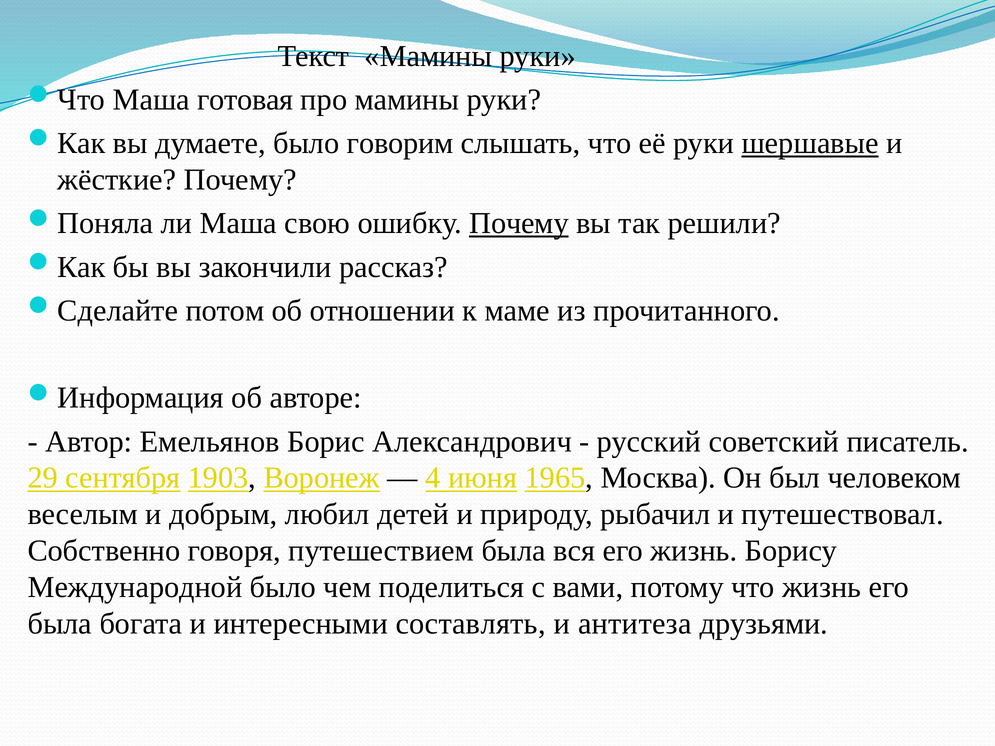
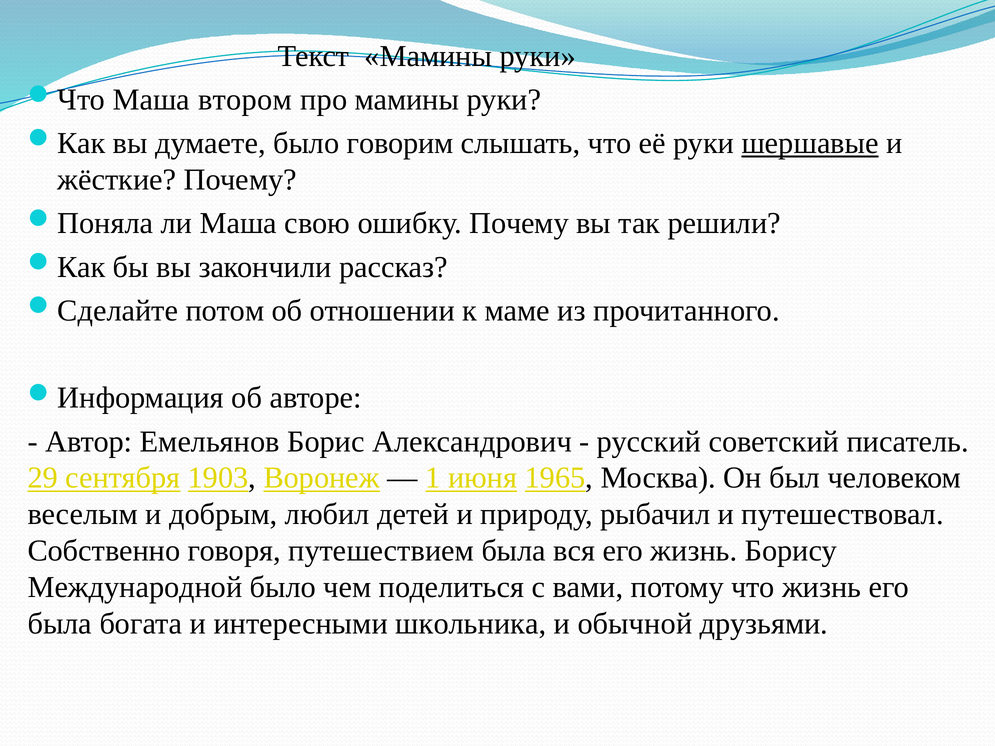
готовая: готовая -> втором (245, 100)
Почему underline: present -> none (519, 223)
4: 4 -> 1 (433, 478)
составлять: составлять -> школьника (471, 624)
антитеза: антитеза -> обычной (635, 624)
